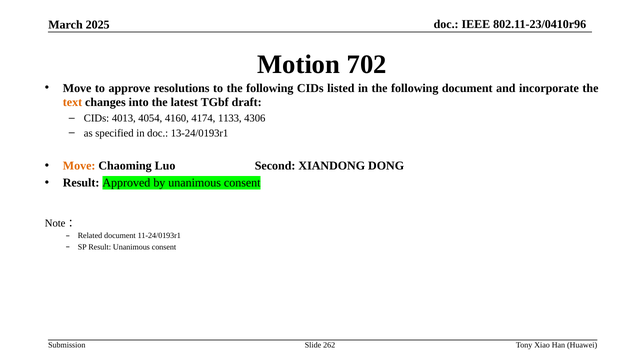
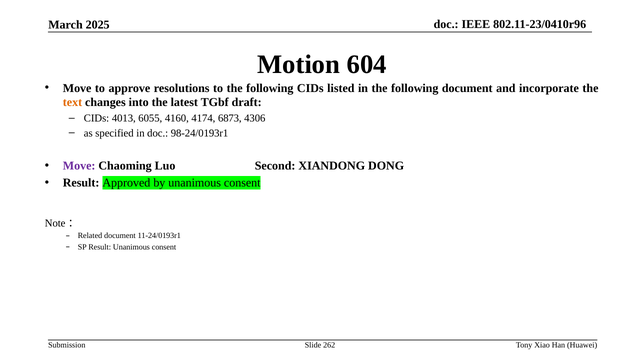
702: 702 -> 604 (367, 64)
4054: 4054 -> 6055 (150, 118)
1133: 1133 -> 6873 (230, 118)
13-24/0193r1: 13-24/0193r1 -> 98-24/0193r1 (200, 133)
Move colour: orange -> purple (79, 166)
